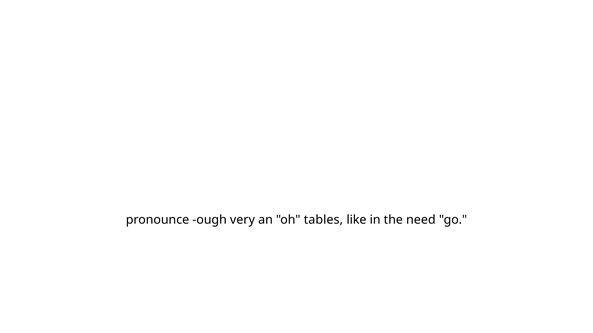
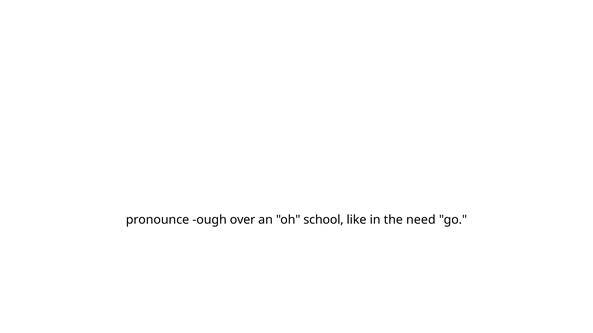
very: very -> over (243, 220)
tables: tables -> school (324, 220)
